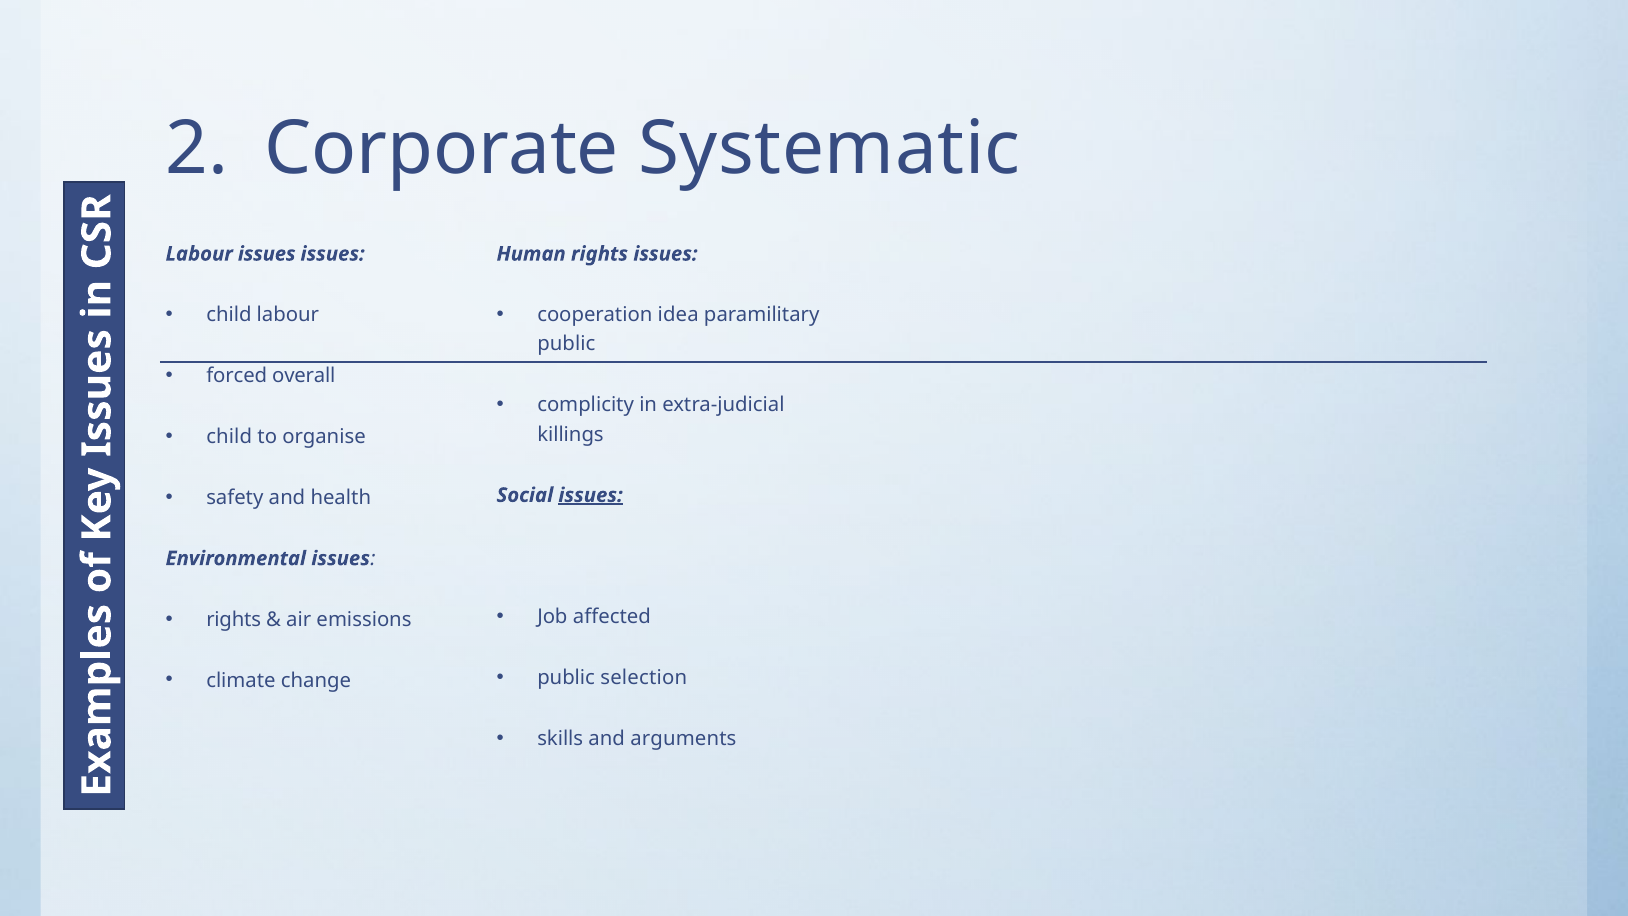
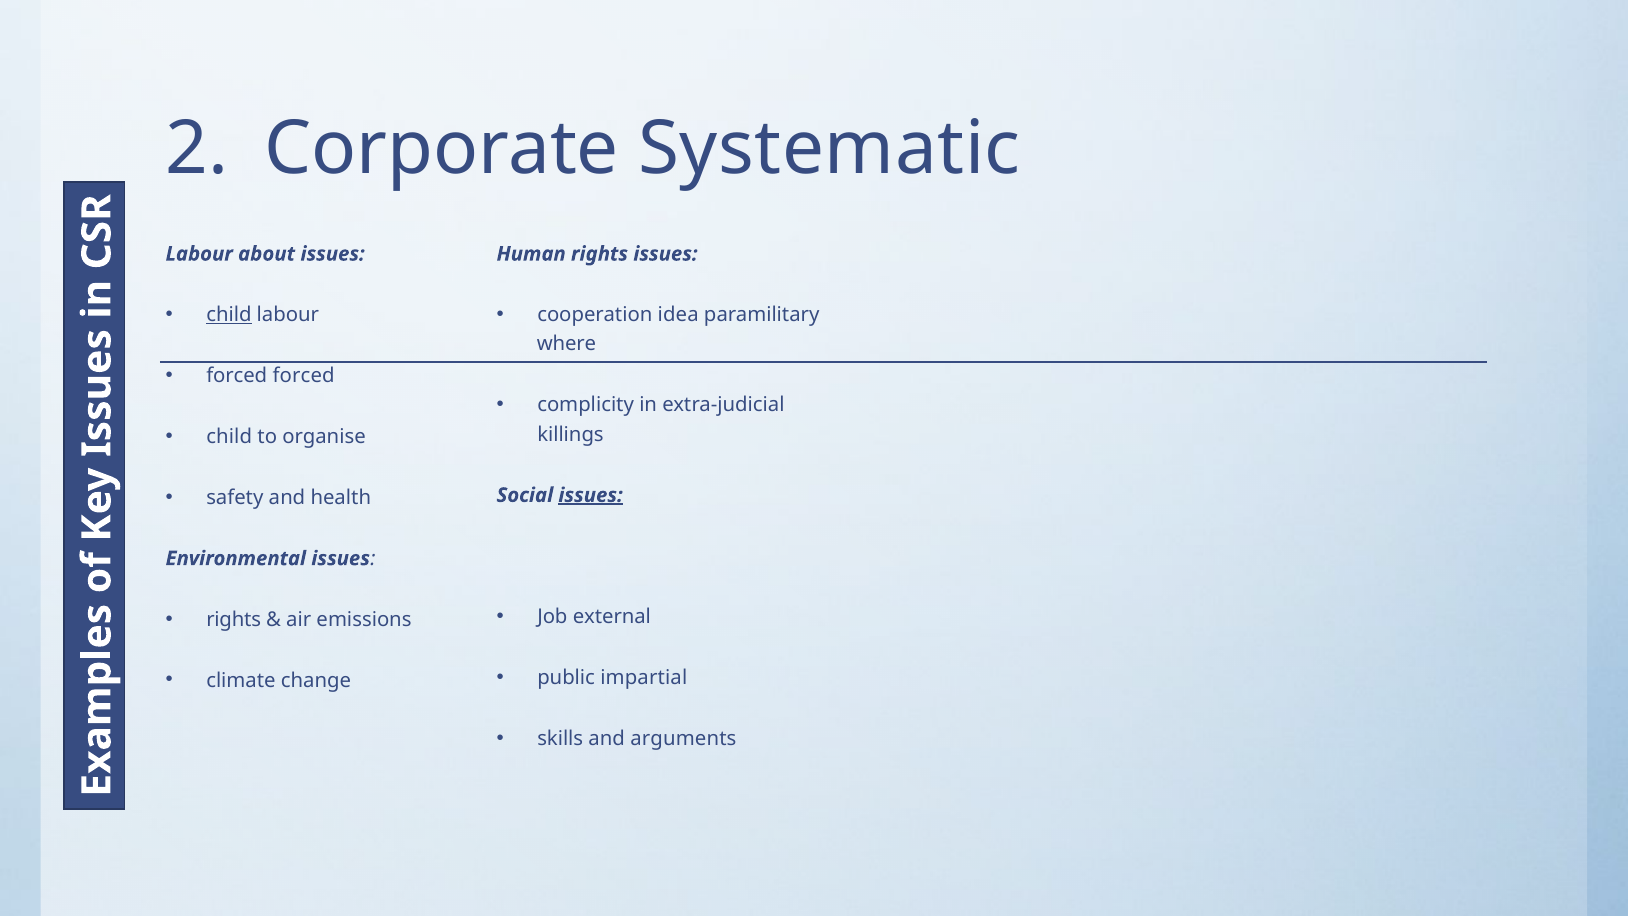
Labour issues: issues -> about (267, 254)
child underline: none -> present (229, 315)
public: public -> where (566, 344)
forced overall: overall -> forced (304, 376)
affected: affected -> external (612, 617)
selection: selection -> impartial (644, 678)
